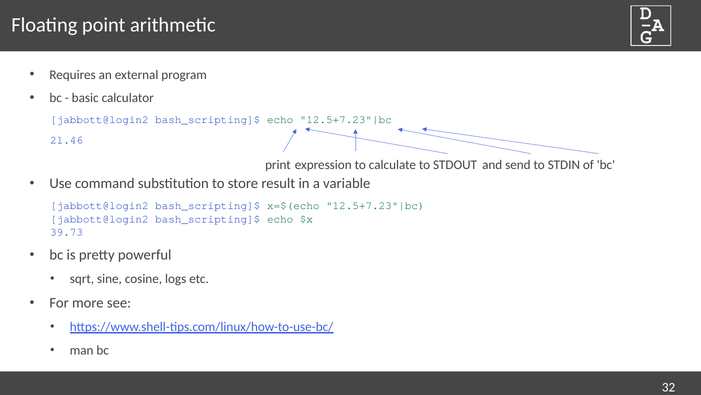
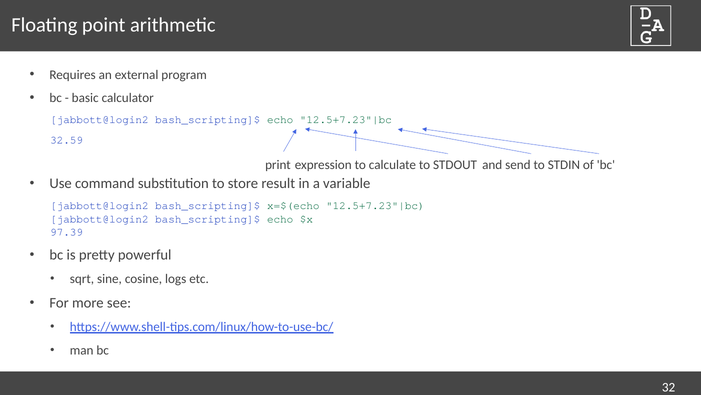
21.46: 21.46 -> 32.59 (67, 140)
39.73: 39.73 -> 97.39 (67, 232)
